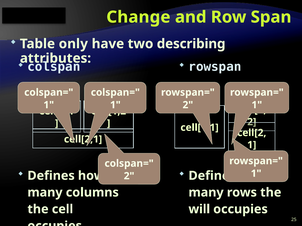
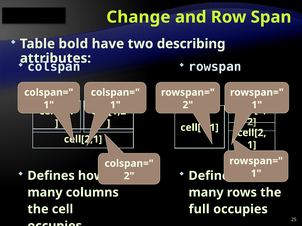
only: only -> bold (73, 44)
will: will -> full (199, 210)
